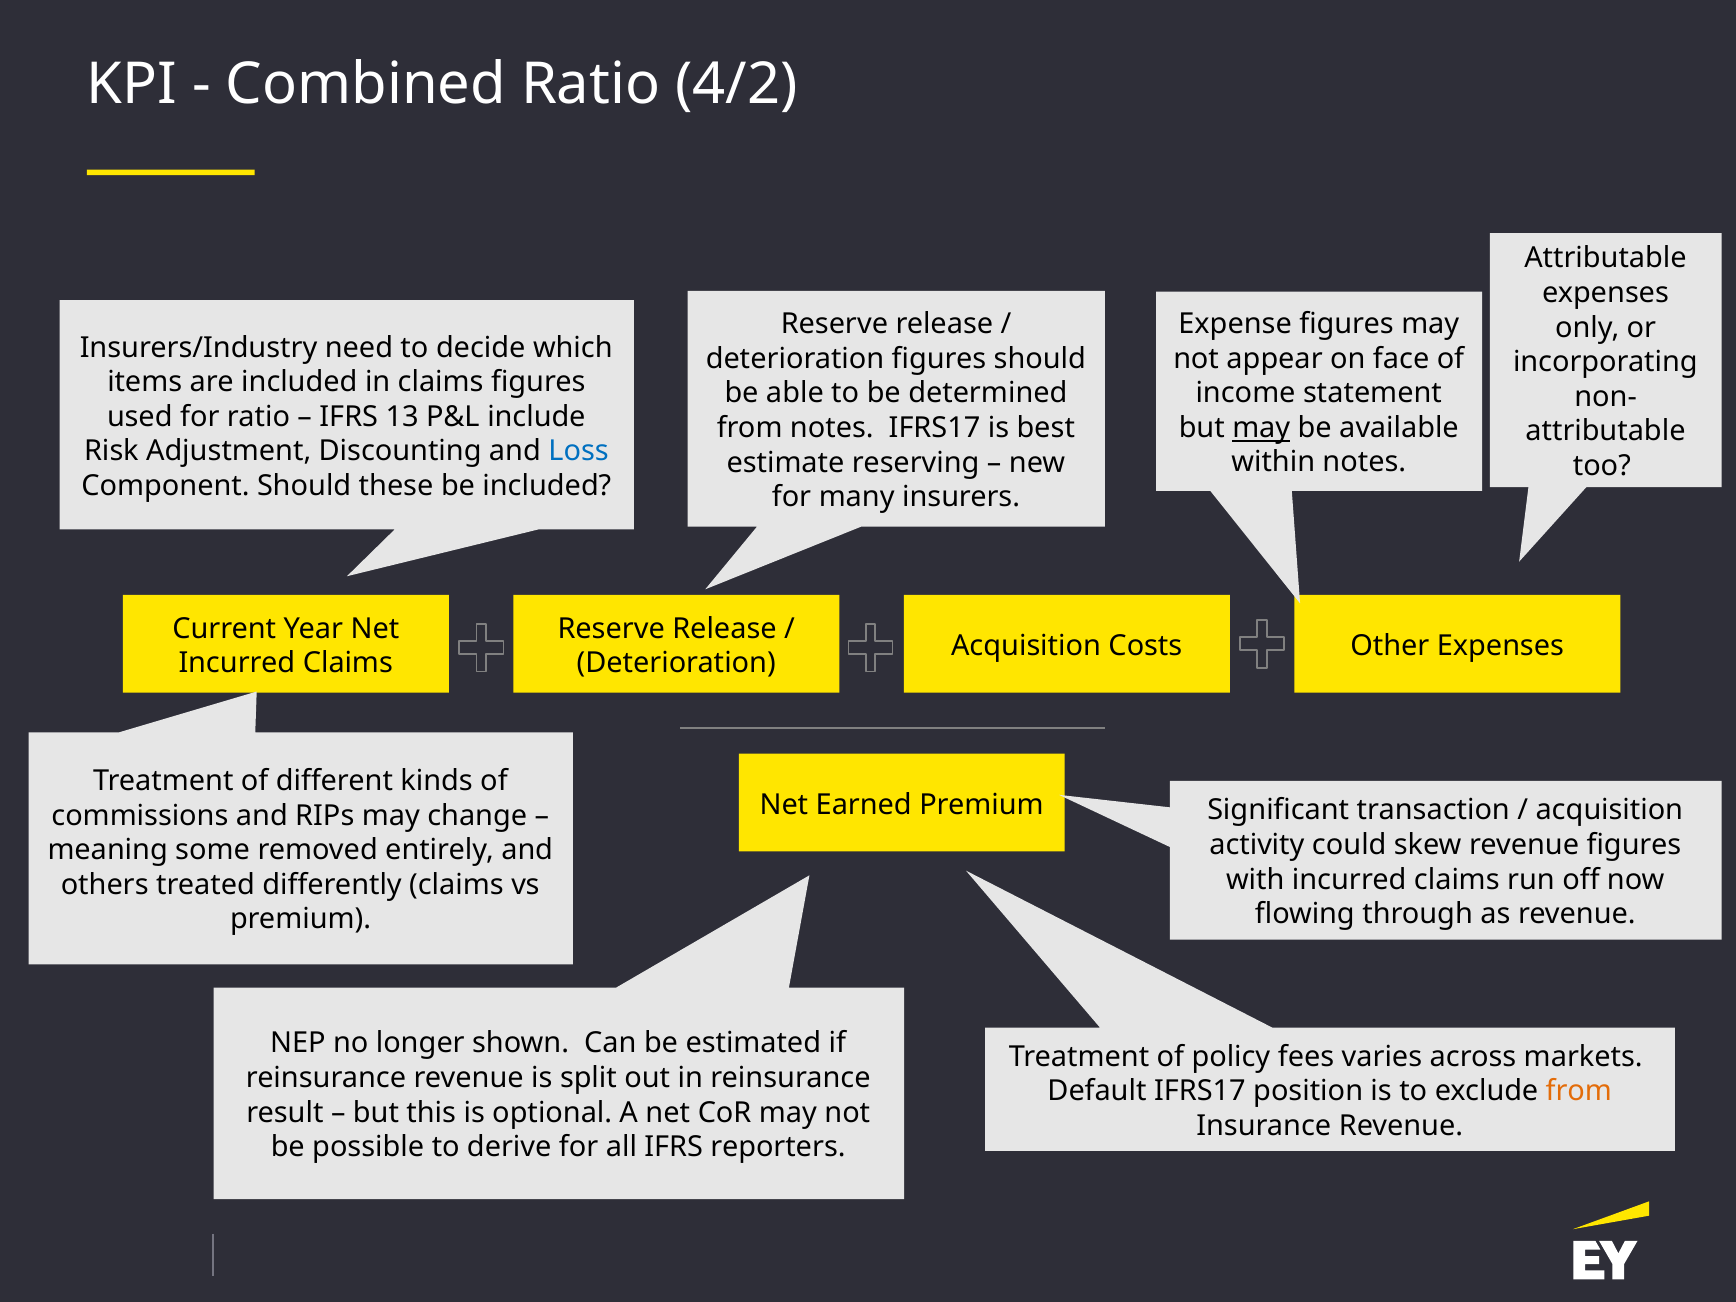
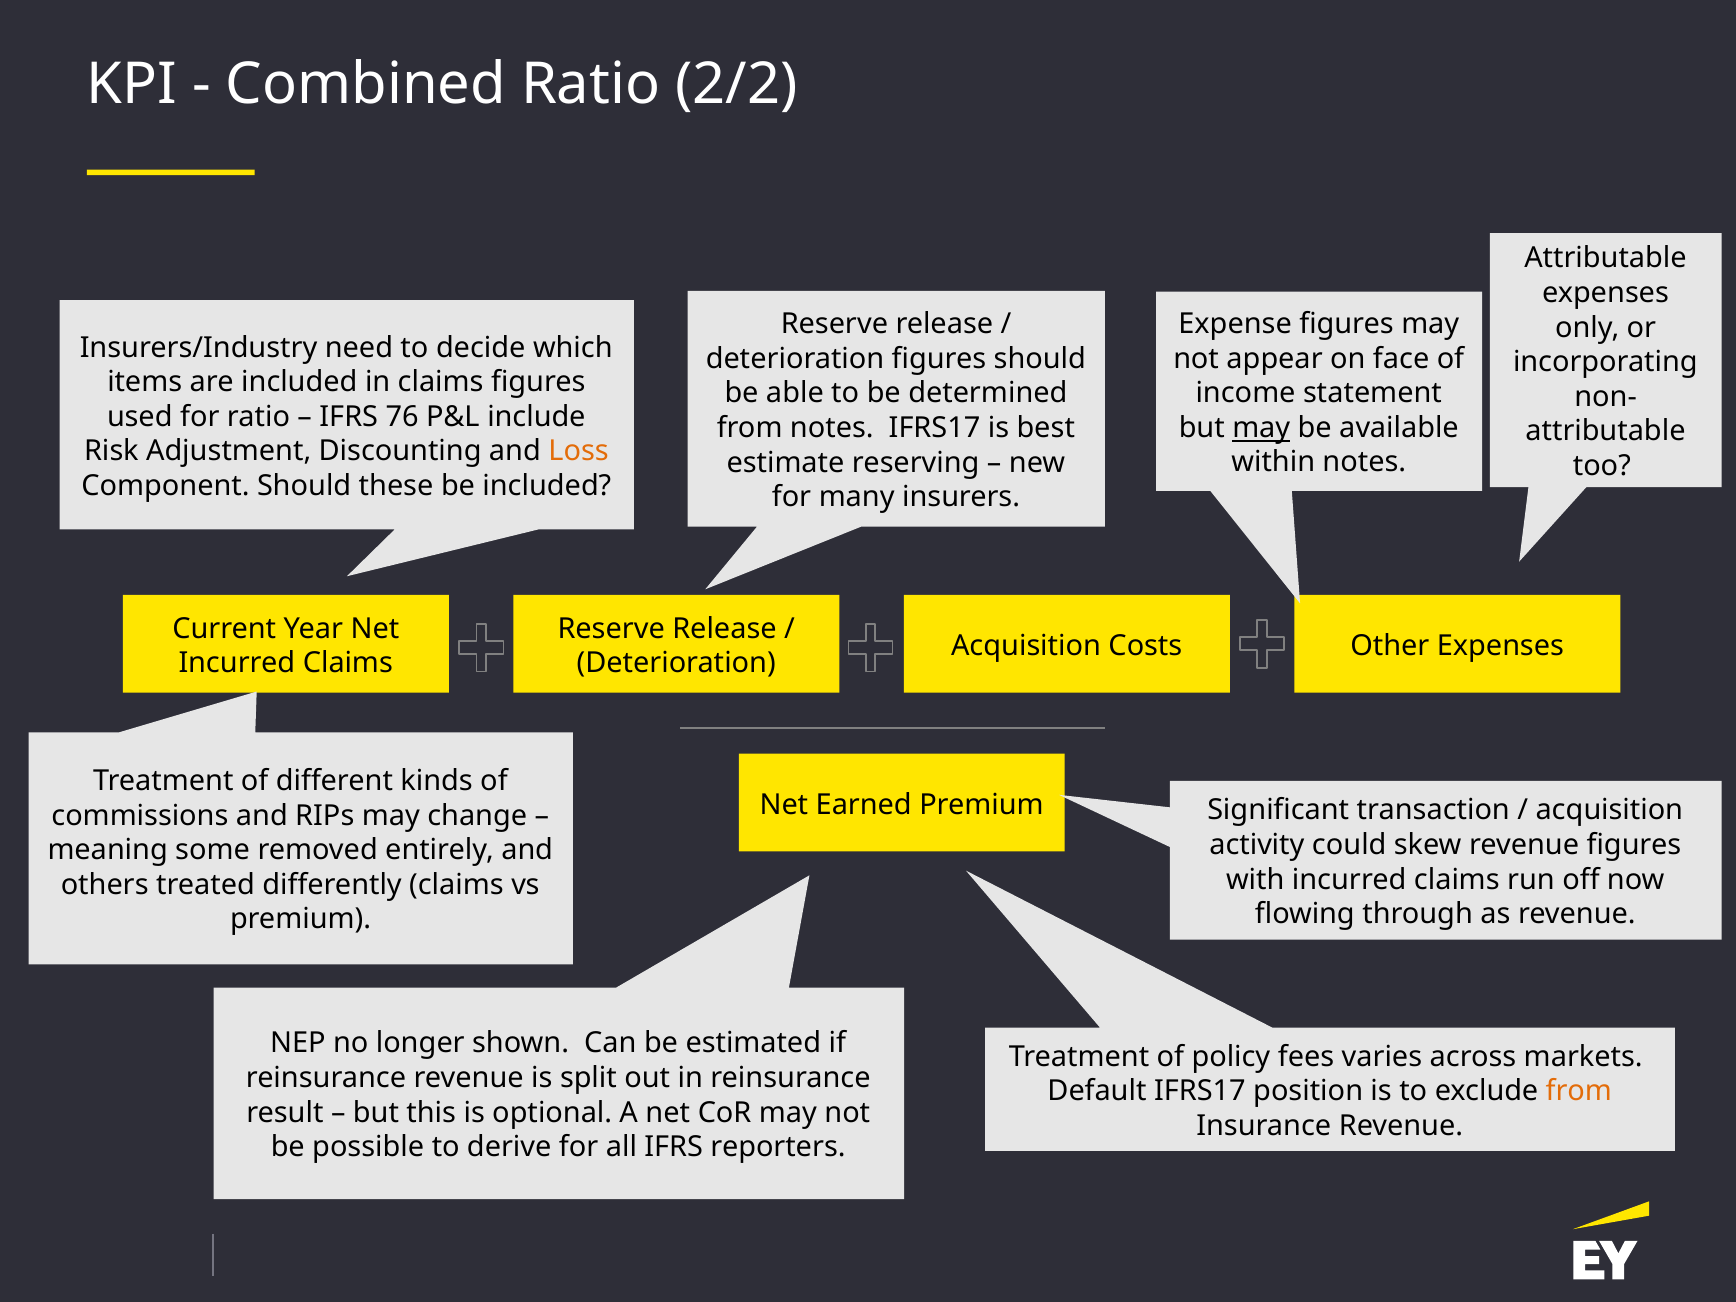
4/2: 4/2 -> 2/2 (737, 84)
13: 13 -> 76 (402, 417)
Loss colour: blue -> orange (579, 451)
